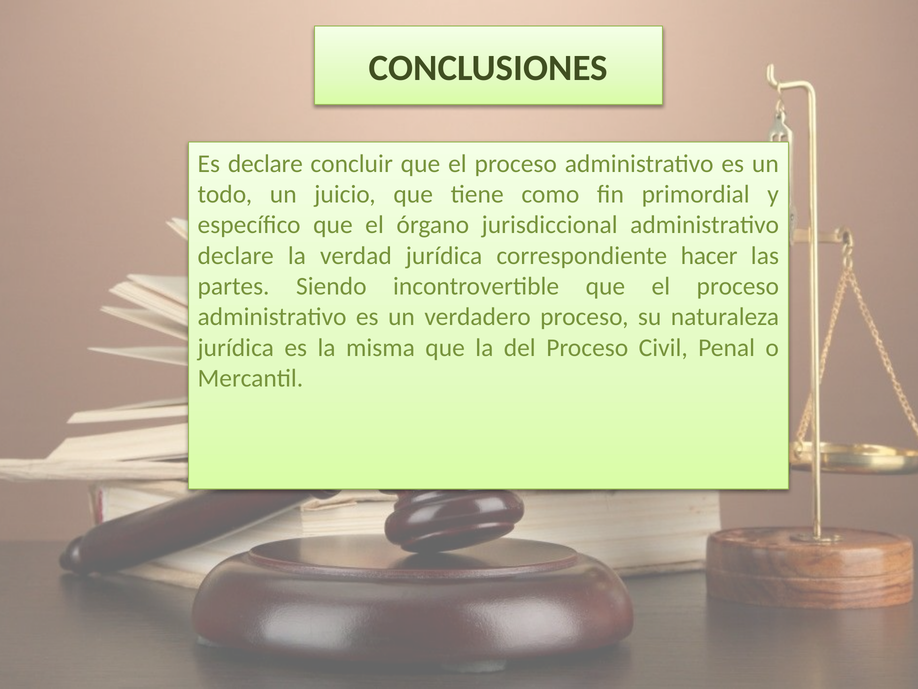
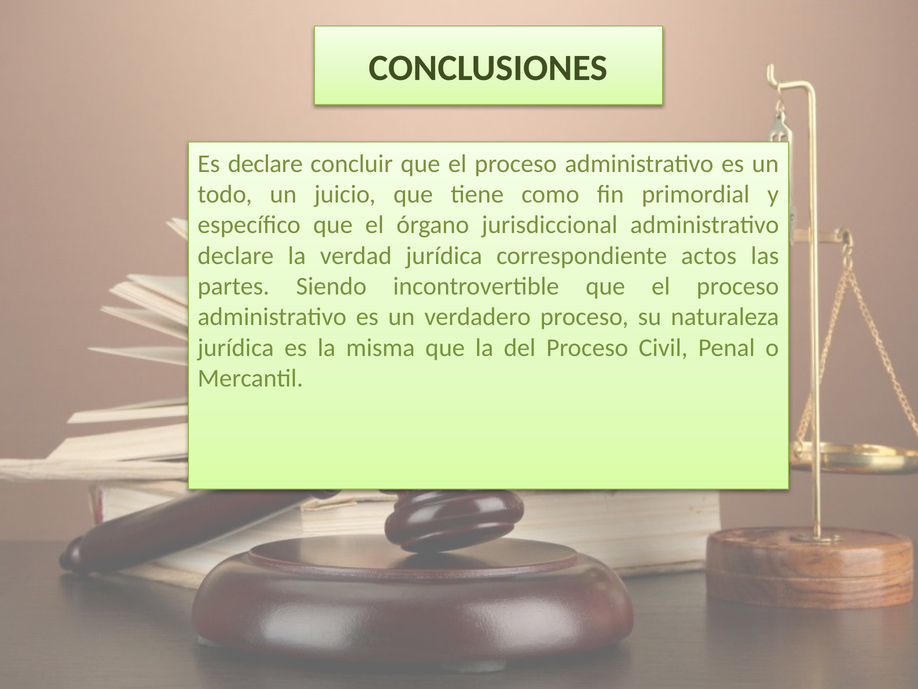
hacer: hacer -> actos (709, 255)
